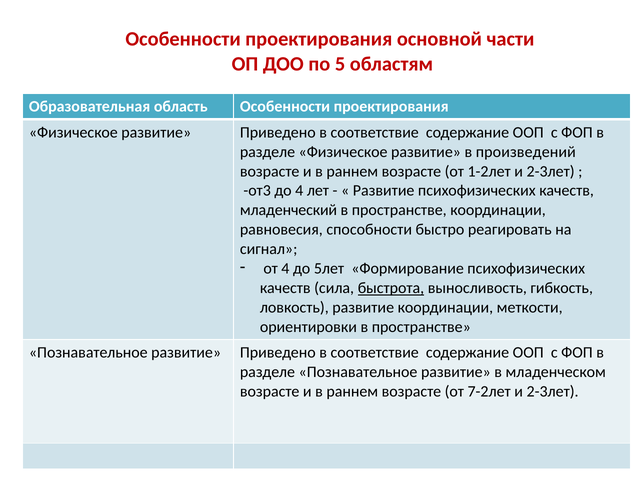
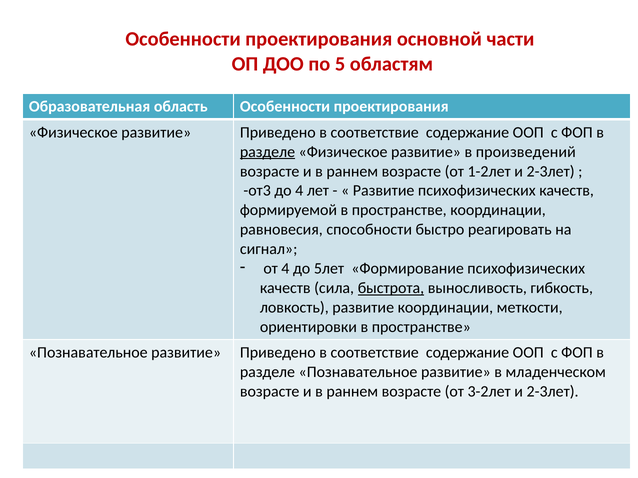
разделе underline: none -> present (268, 152)
младенческий: младенческий -> формируемой (288, 210)
7-2лет: 7-2лет -> 3-2лет (489, 392)
